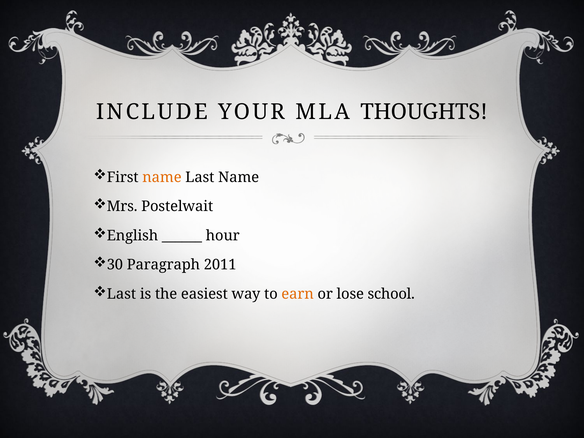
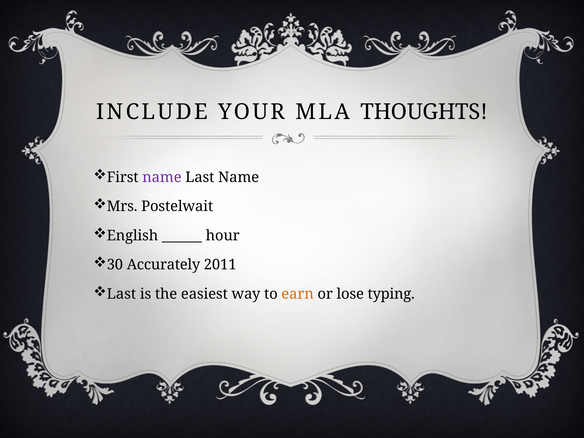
name colour: orange -> purple (162, 177)
Paragraph: Paragraph -> Accurately (163, 265)
school: school -> typing (391, 294)
